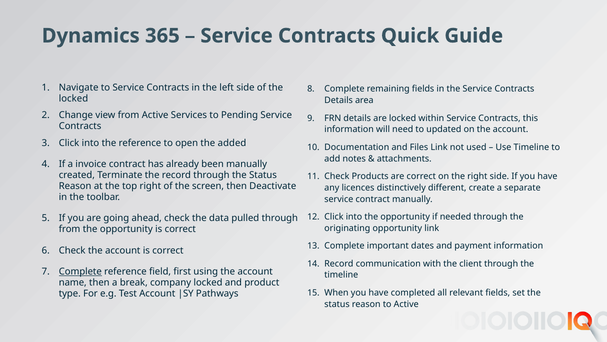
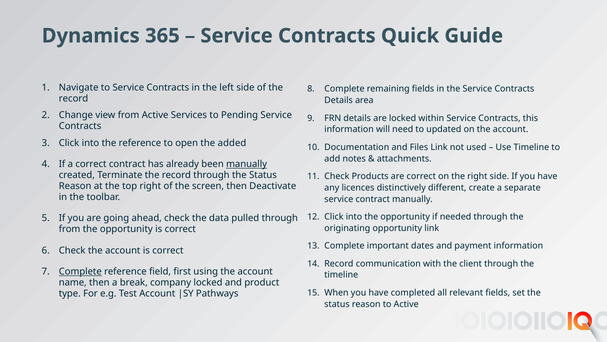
locked: locked -> record (73, 98)
a invoice: invoice -> correct (91, 164)
manually underline: none -> present (247, 164)
